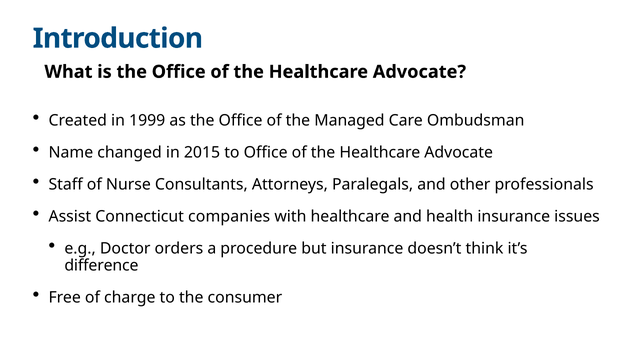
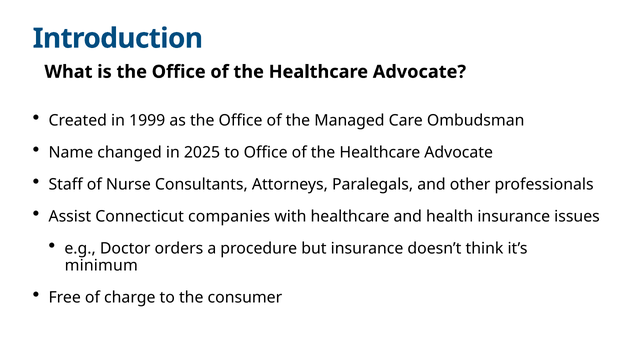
2015: 2015 -> 2025 (202, 152)
difference: difference -> minimum (101, 265)
